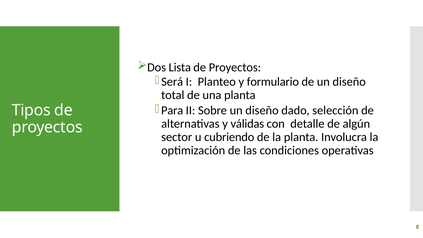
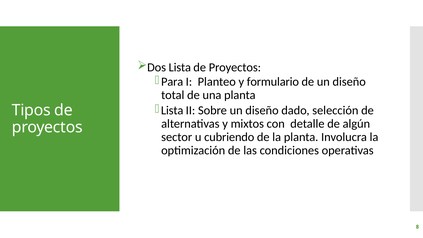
Será: Será -> Para (172, 82)
Para: Para -> Lista (172, 111)
válidas: válidas -> mixtos (247, 124)
